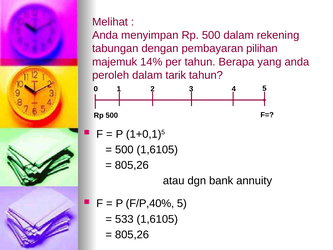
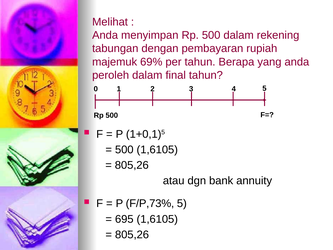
pilihan: pilihan -> rupiah (262, 49)
14%: 14% -> 69% (151, 62)
tarik: tarik -> final (176, 75)
F/P,40%: F/P,40% -> F/P,73% (150, 203)
533: 533 -> 695 (124, 219)
